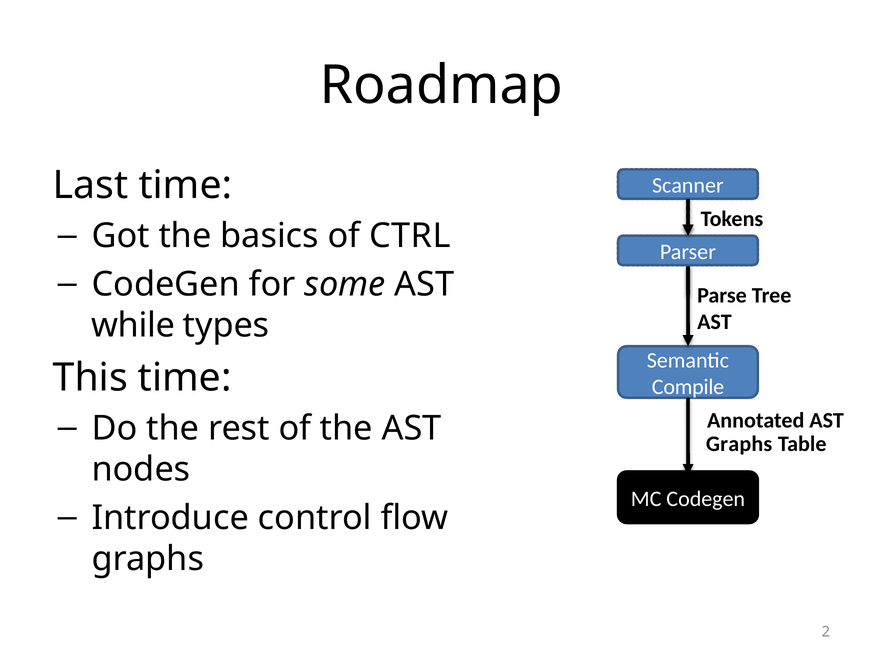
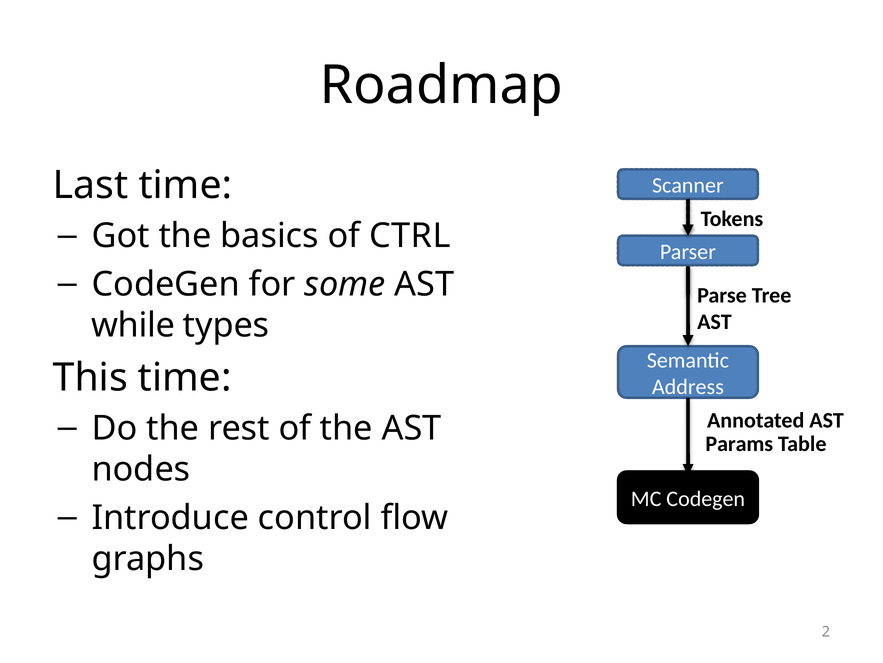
Compile: Compile -> Address (688, 386)
Graphs: Graphs -> Params (739, 443)
